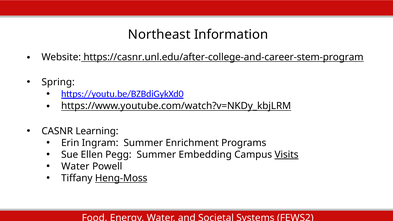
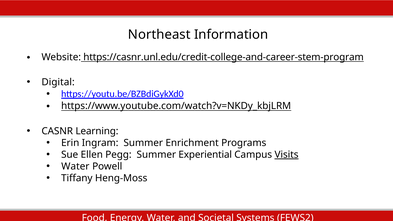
https://casnr.unl.edu/after-college-and-career-stem-program: https://casnr.unl.edu/after-college-and-career-stem-program -> https://casnr.unl.edu/credit-college-and-career-stem-program (224, 57)
Spring: Spring -> Digital (58, 82)
Embedding: Embedding -> Experiential (205, 155)
Heng-Moss underline: present -> none (121, 178)
